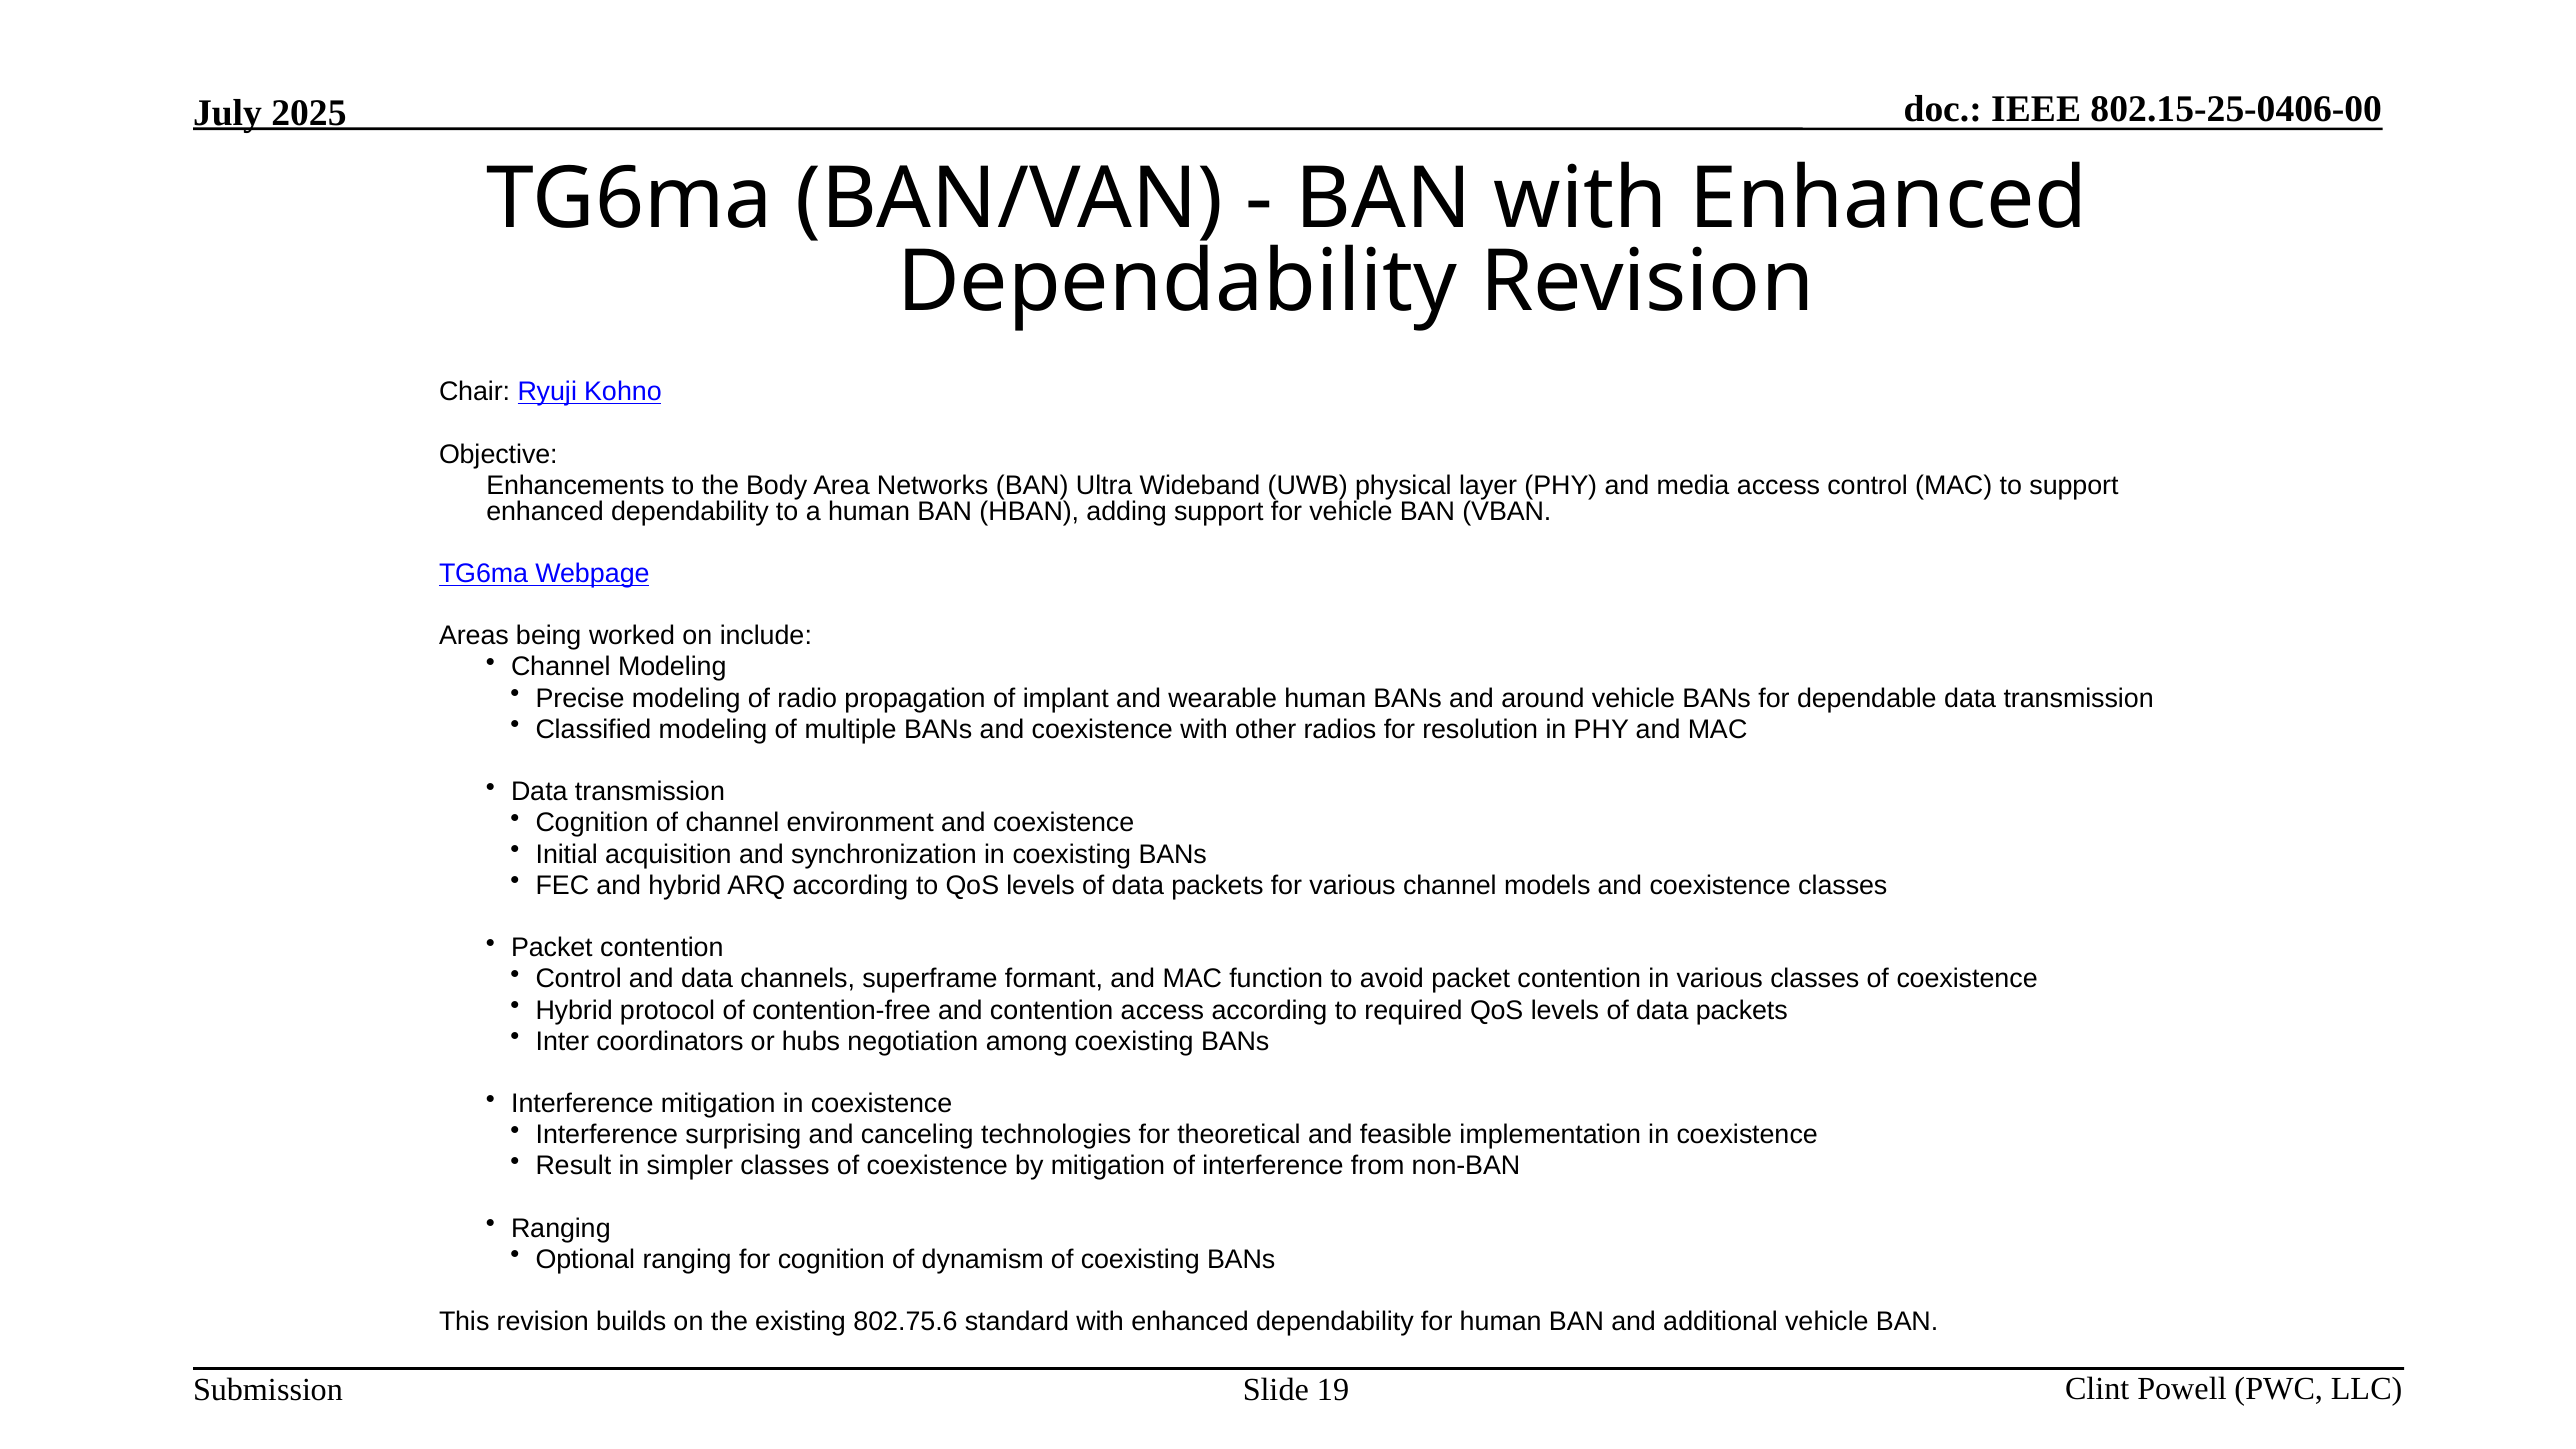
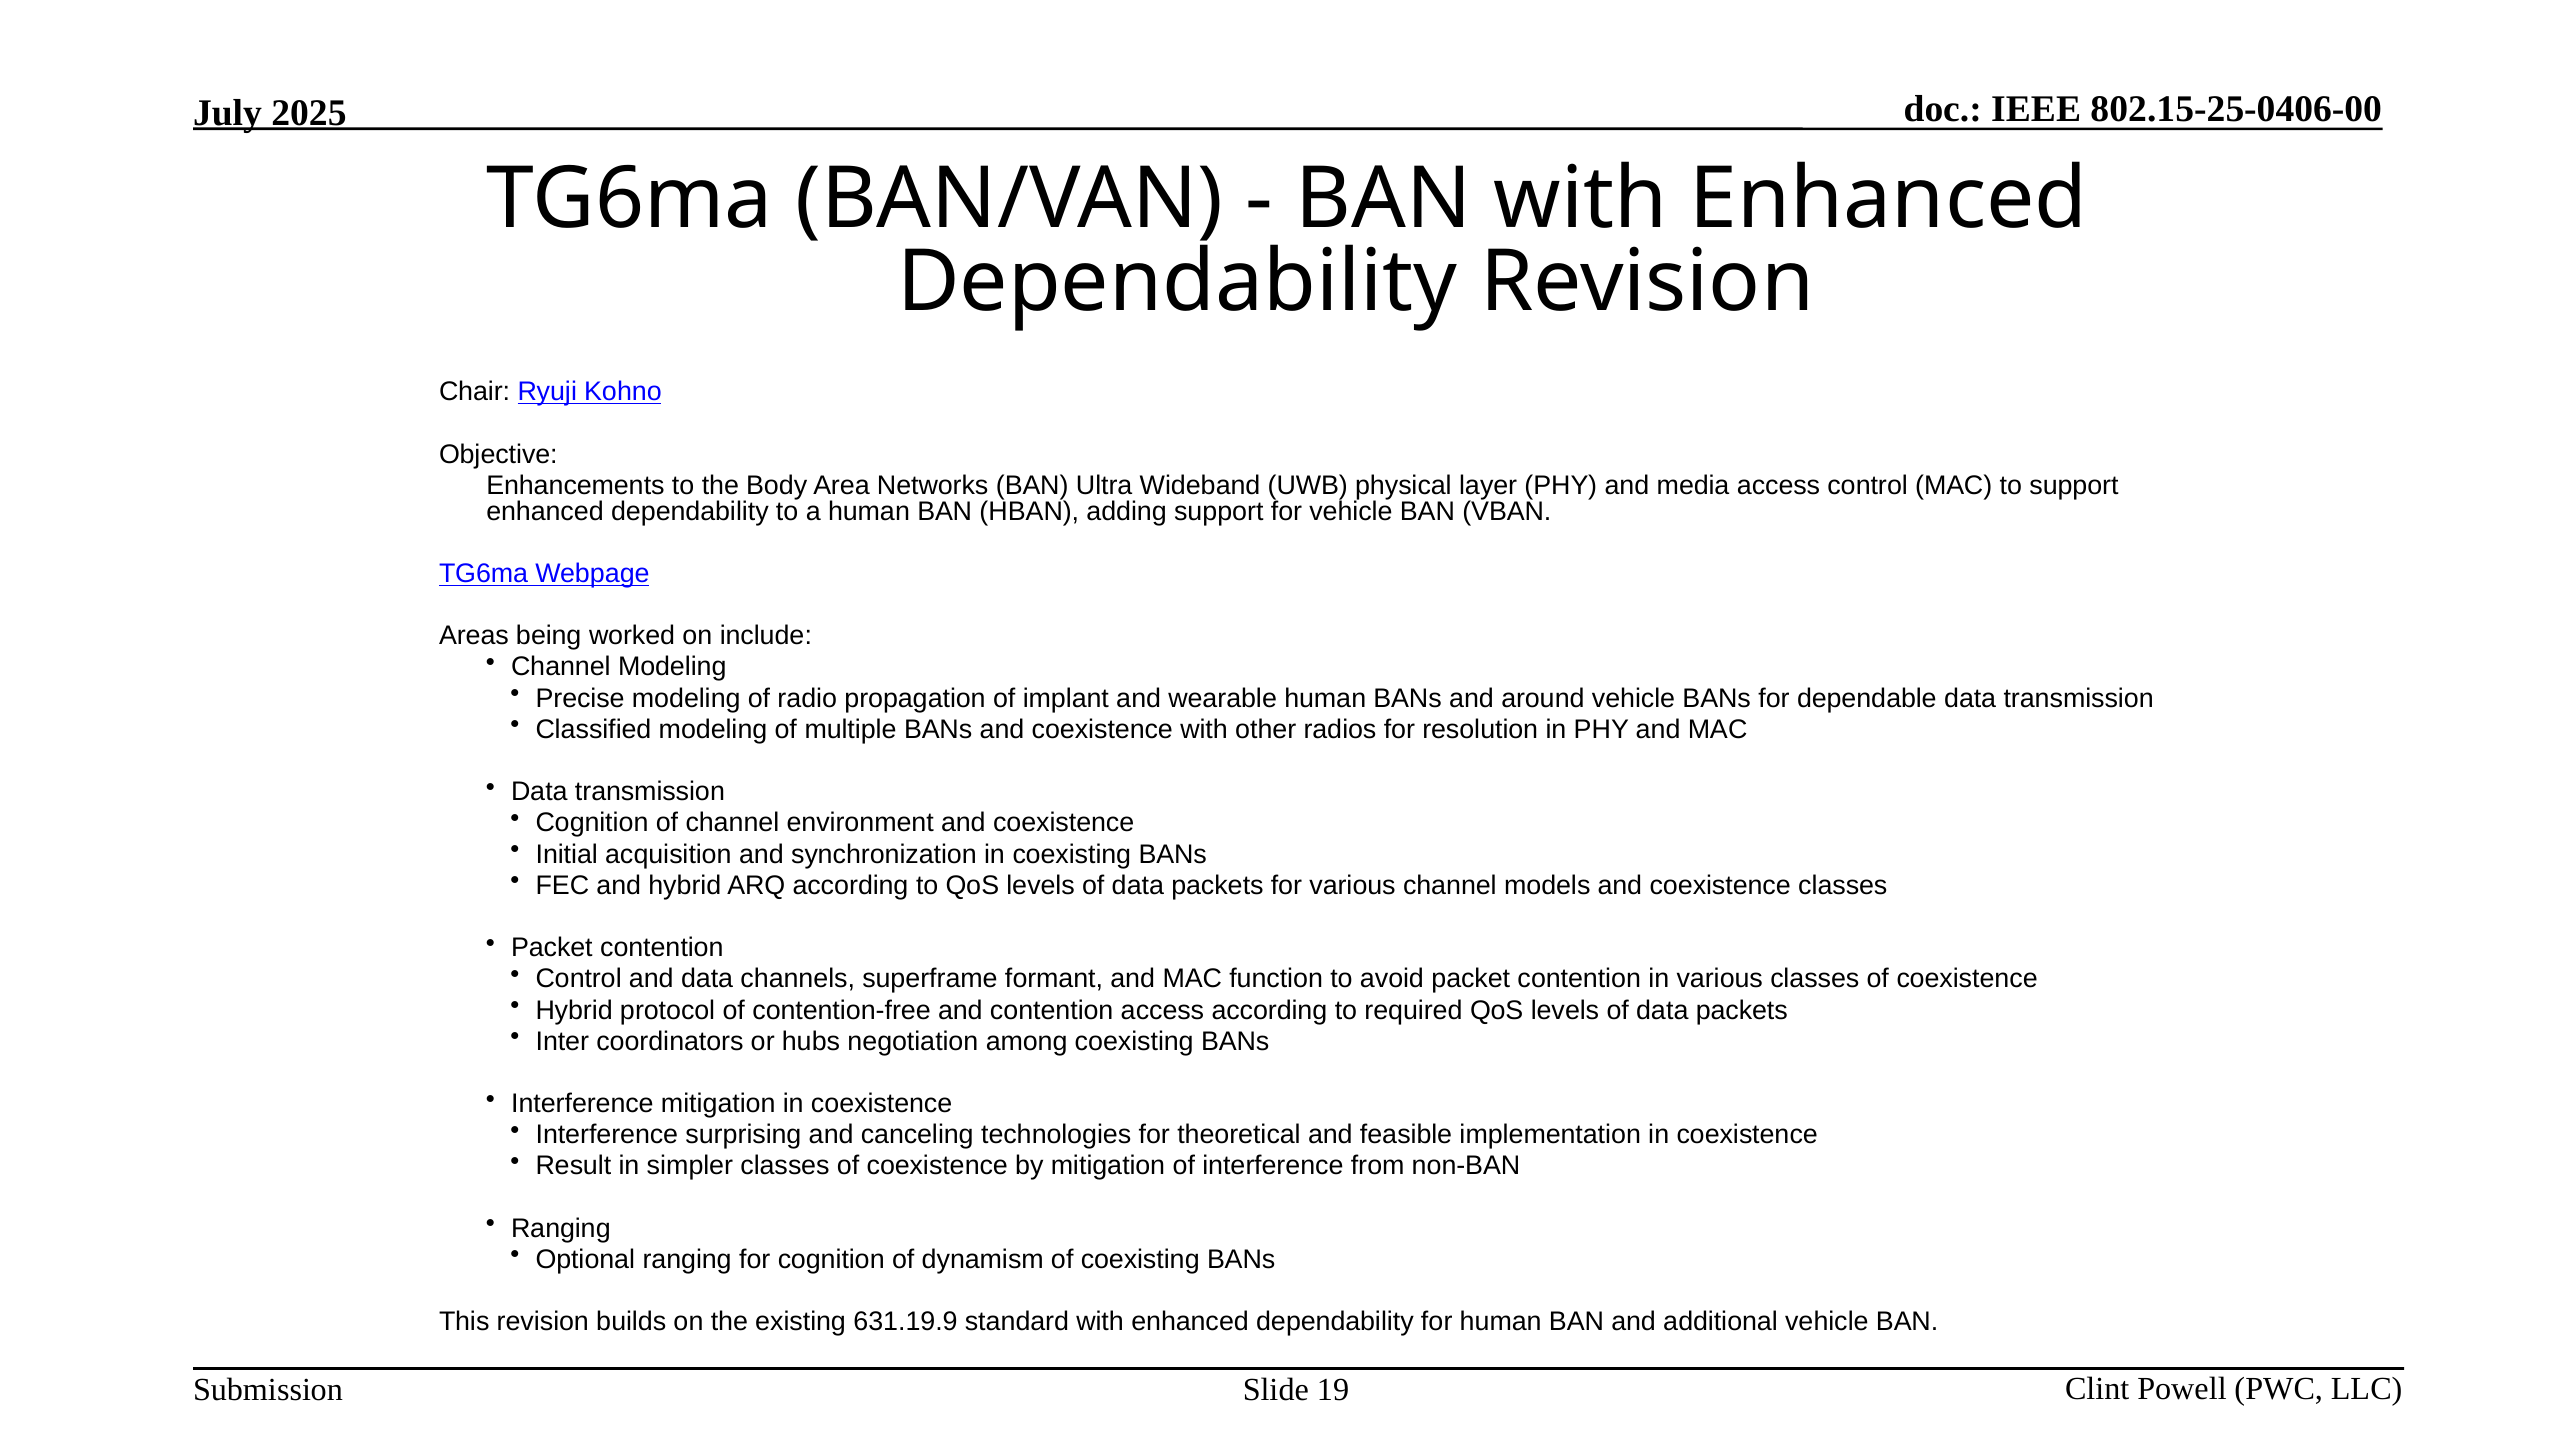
802.75.6: 802.75.6 -> 631.19.9 (906, 1322)
